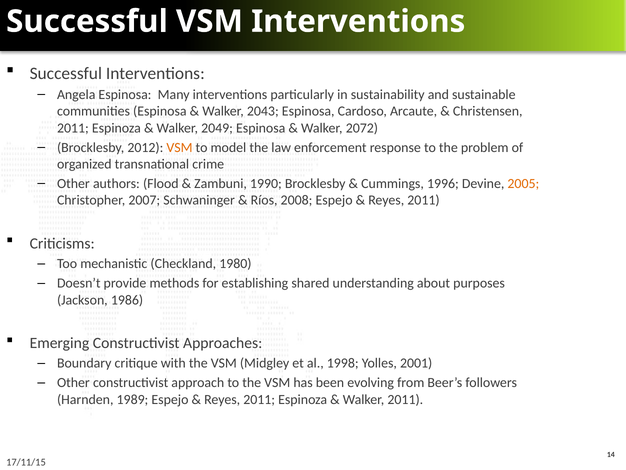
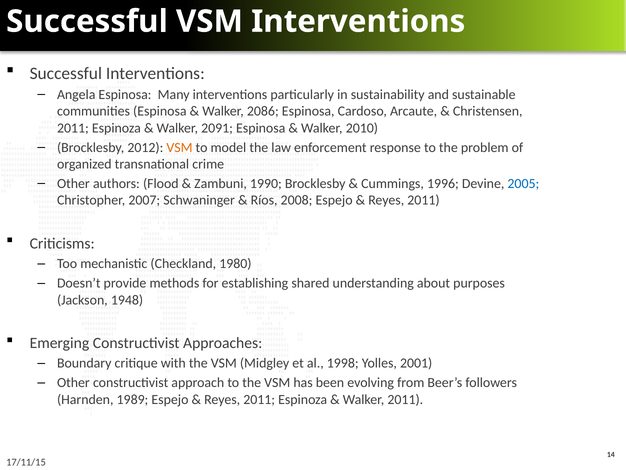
2043: 2043 -> 2086 (263, 111)
2049: 2049 -> 2091 (217, 128)
2072: 2072 -> 2010 (362, 128)
2005 colour: orange -> blue (523, 184)
1986: 1986 -> 1948 (127, 300)
